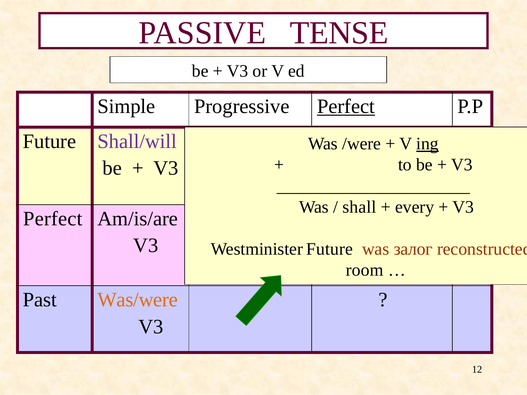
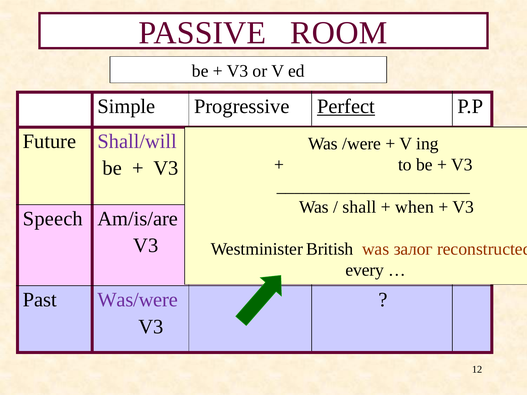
TENSE: TENSE -> ROOM (339, 33)
ing underline: present -> none (427, 144)
every: every -> when (415, 207)
Perfect: Perfect -> Speech (53, 219)
Future: Future -> British (330, 249)
room: room -> every (365, 270)
Was/were colour: orange -> purple (138, 300)
